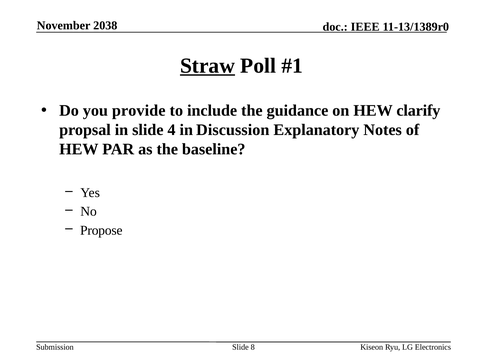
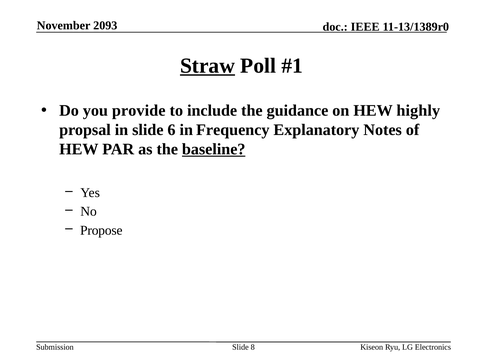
2038: 2038 -> 2093 (105, 26)
clarify: clarify -> highly (418, 111)
4: 4 -> 6 (172, 130)
Discussion: Discussion -> Frequency (233, 130)
baseline underline: none -> present (214, 149)
